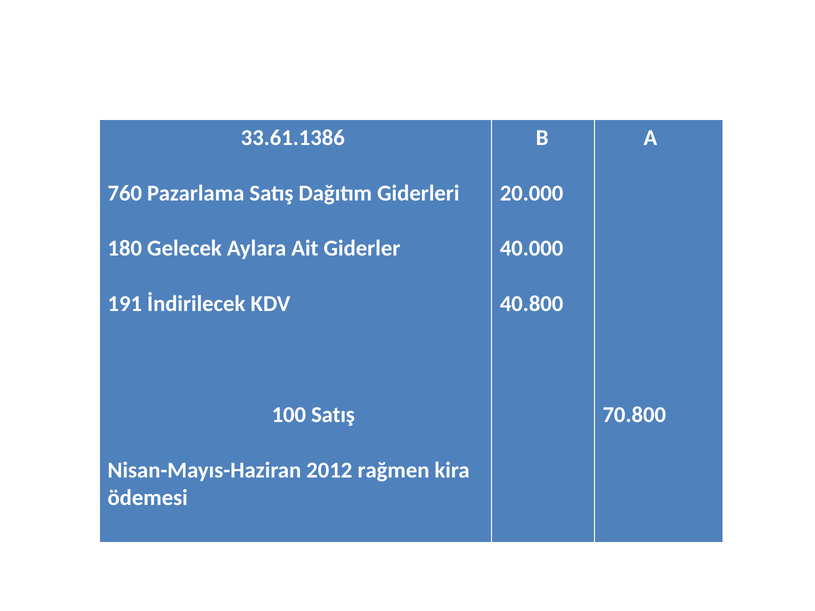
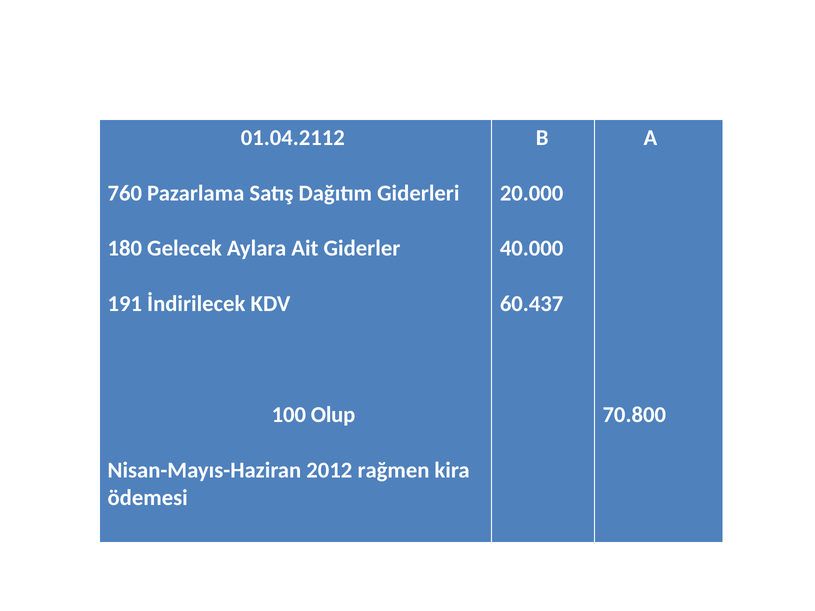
33.61.1386: 33.61.1386 -> 01.04.2112 (293, 138)
40.800: 40.800 -> 60.437 (532, 304)
100 Satış: Satış -> Olup (333, 415)
